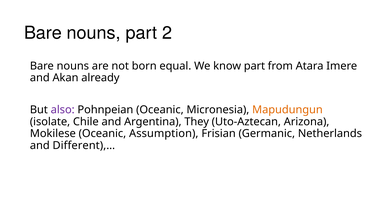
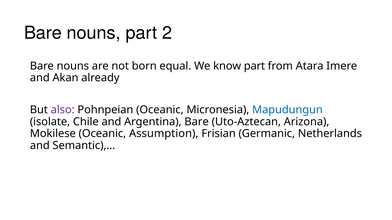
Mapudungun colour: orange -> blue (287, 110)
Argentina They: They -> Bare (197, 122)
Different),…: Different),… -> Semantic),… (84, 146)
